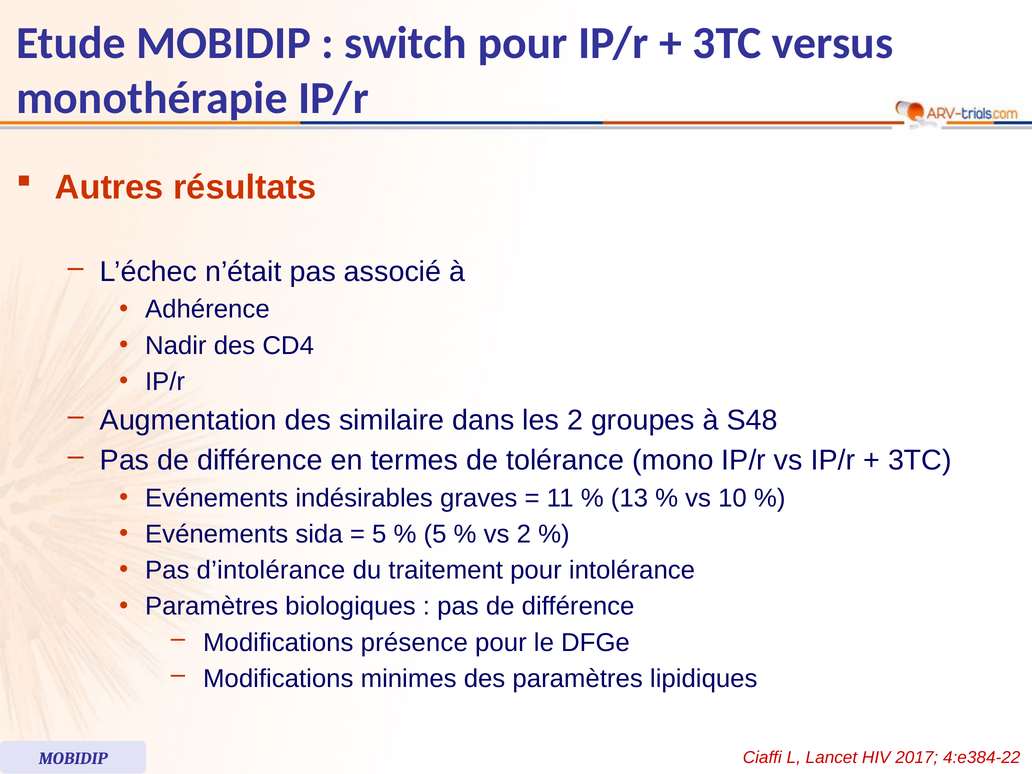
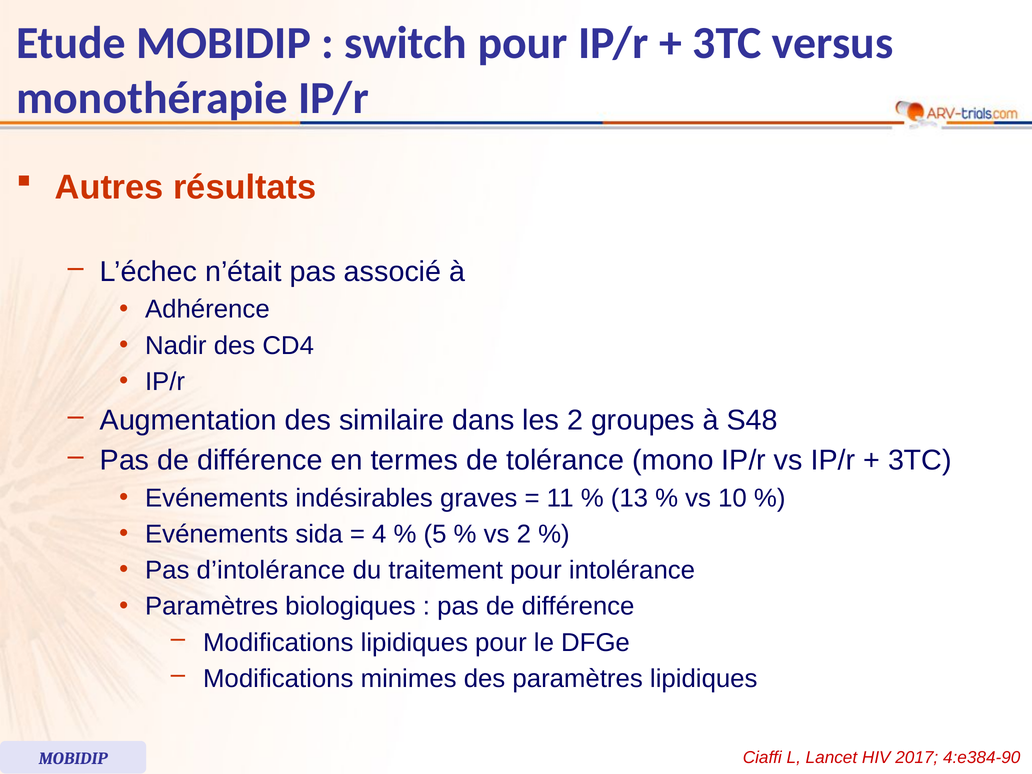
5: 5 -> 4 (379, 534)
Modifications présence: présence -> lipidiques (414, 643)
4:e384-22: 4:e384-22 -> 4:e384-90 (982, 758)
